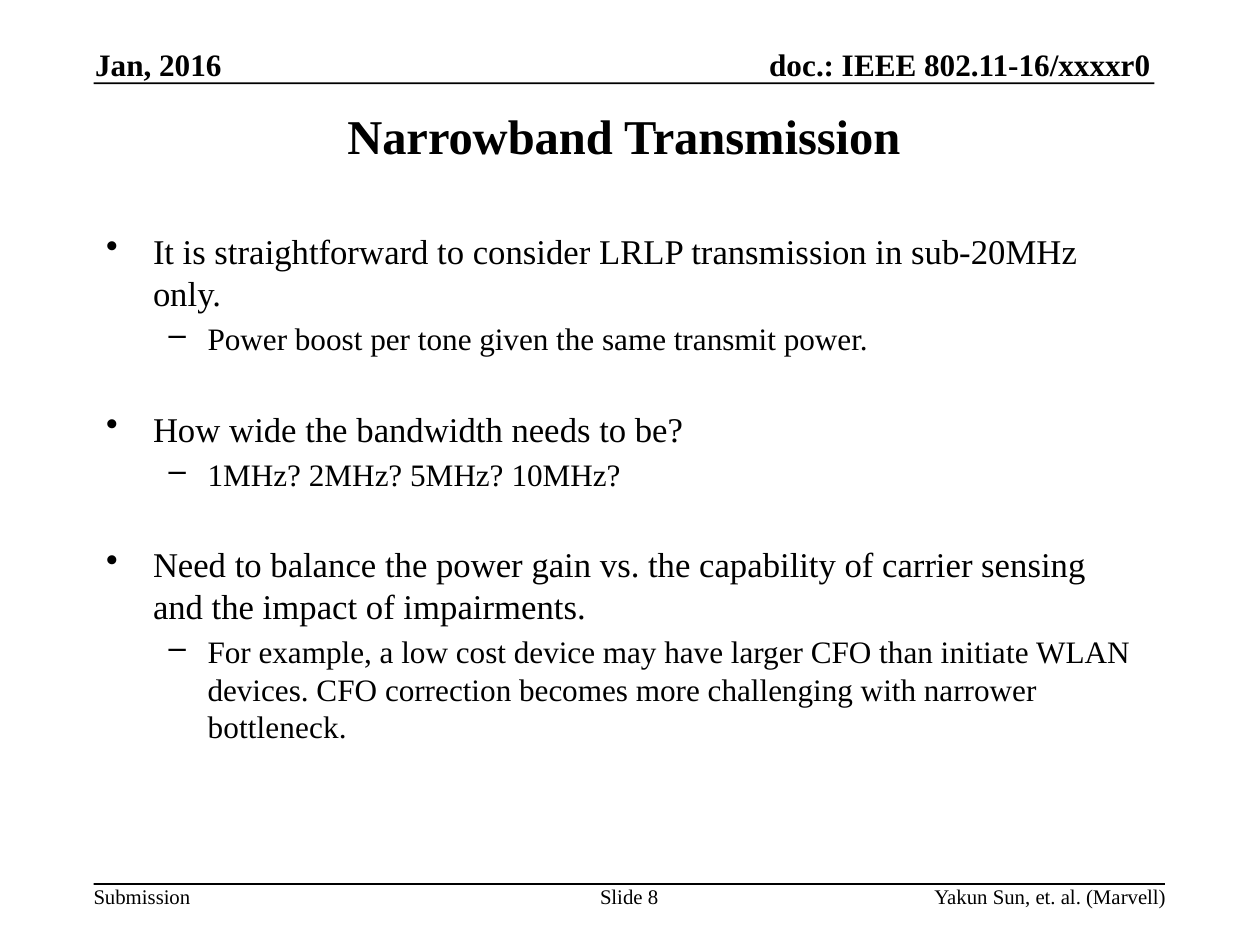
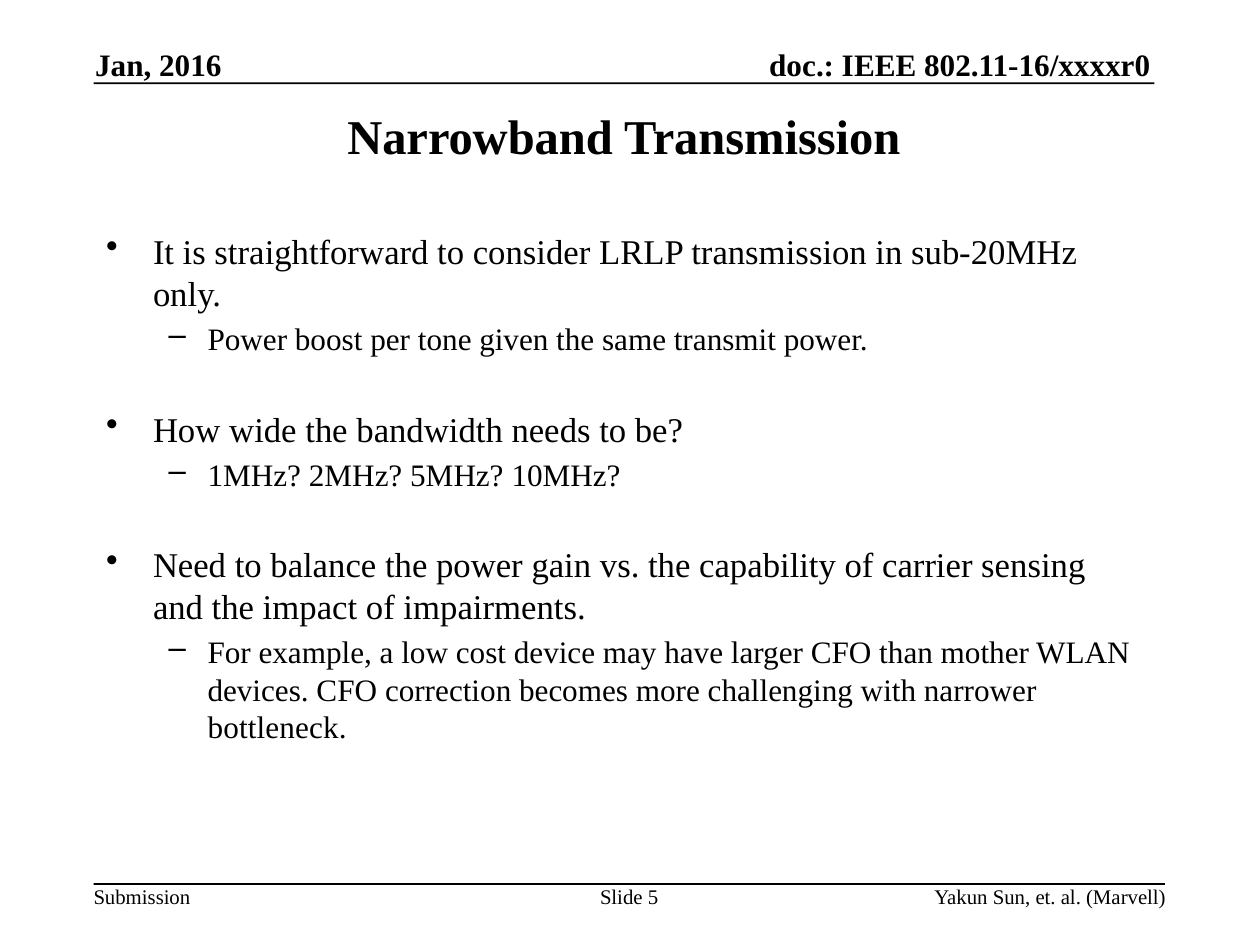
initiate: initiate -> mother (985, 654)
8: 8 -> 5 (653, 898)
